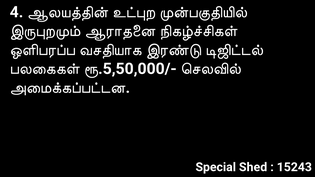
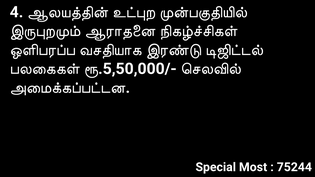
Shed: Shed -> Most (253, 167)
15243: 15243 -> 75244 (294, 167)
